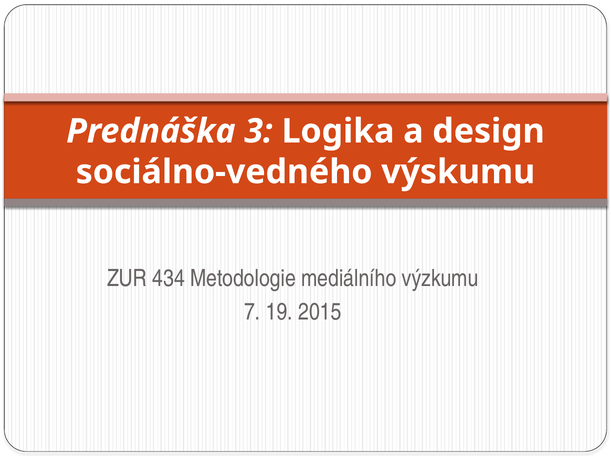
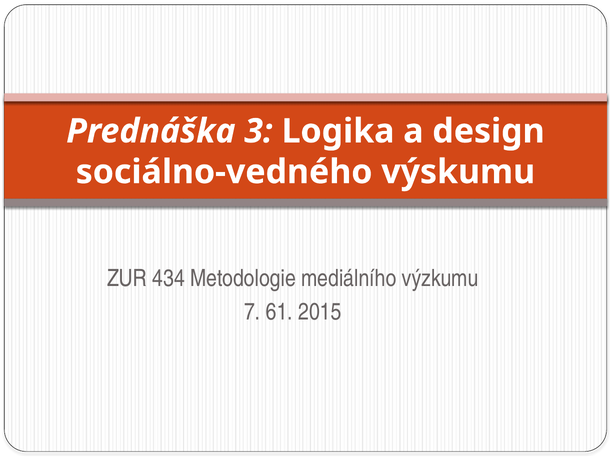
19: 19 -> 61 (279, 312)
